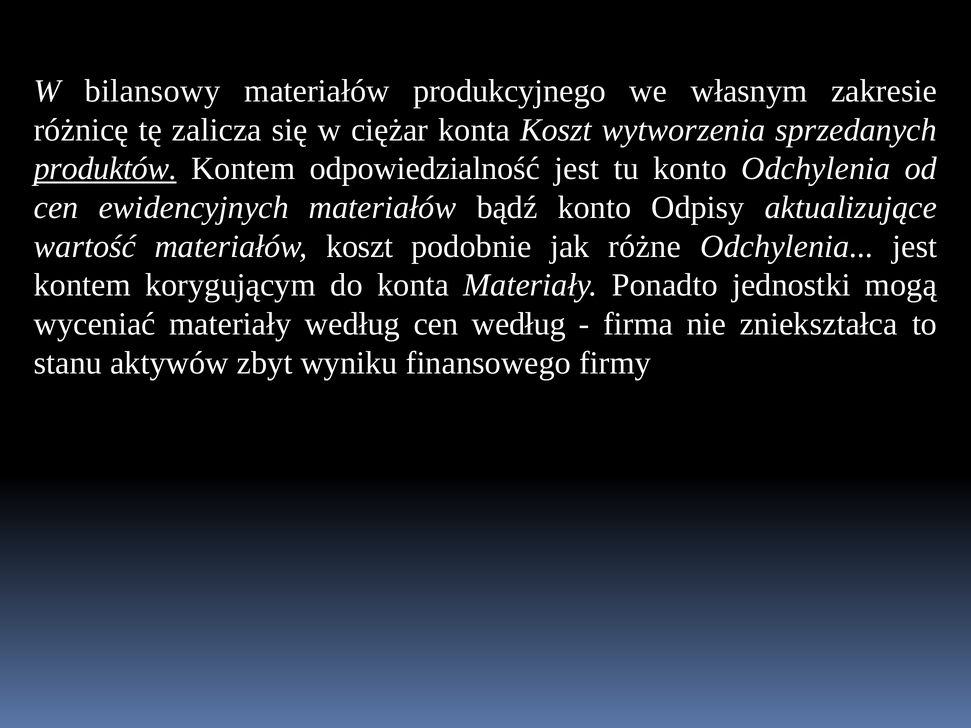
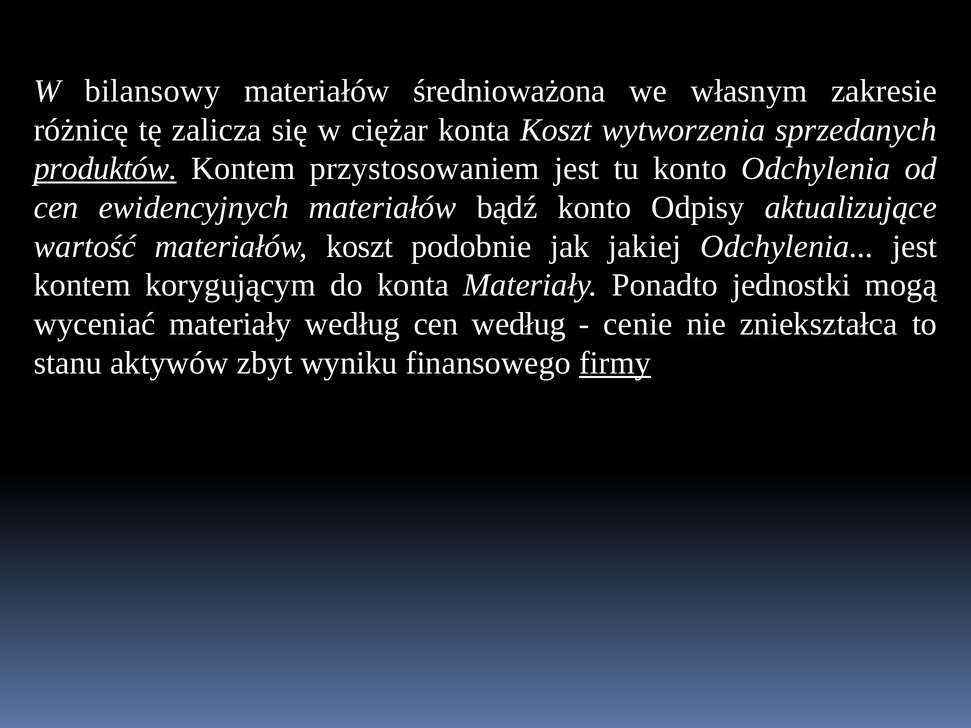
produkcyjnego: produkcyjnego -> średnioważona (510, 91)
odpowiedzialność: odpowiedzialność -> przystosowaniem (425, 169)
różne: różne -> jakiej (645, 247)
firma: firma -> cenie (638, 324)
firmy underline: none -> present (615, 363)
